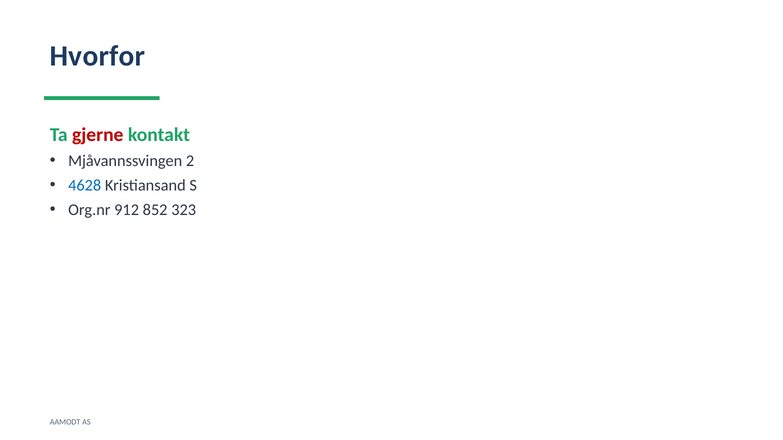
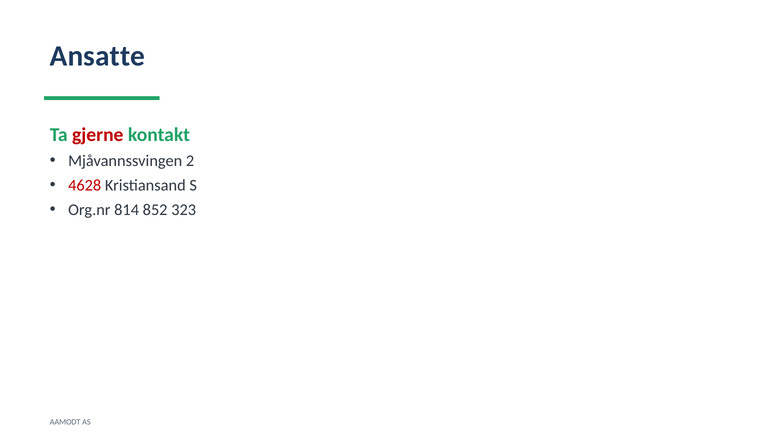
Hvorfor: Hvorfor -> Ansatte (97, 56)
4628 colour: blue -> red (85, 185)
912: 912 -> 814 (127, 210)
